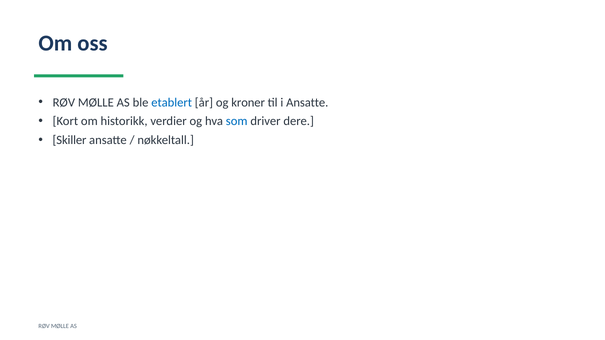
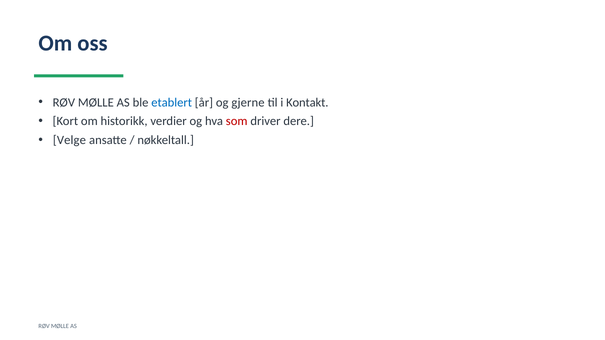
kroner: kroner -> gjerne (248, 102)
i Ansatte: Ansatte -> Kontakt (307, 102)
som colour: blue -> red (237, 121)
Skiller: Skiller -> Velge (69, 140)
